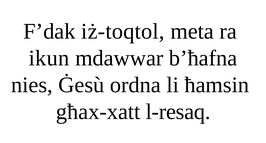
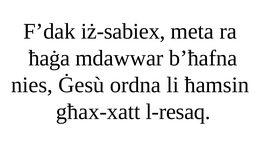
iż-toqtol: iż-toqtol -> iż-sabiex (123, 31)
ikun: ikun -> ħaġa (49, 58)
